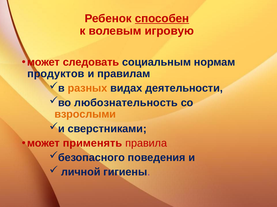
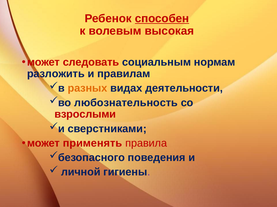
игровую: игровую -> высокая (169, 31)
продуктов: продуктов -> разложить (56, 74)
взрослыми colour: orange -> red (85, 115)
